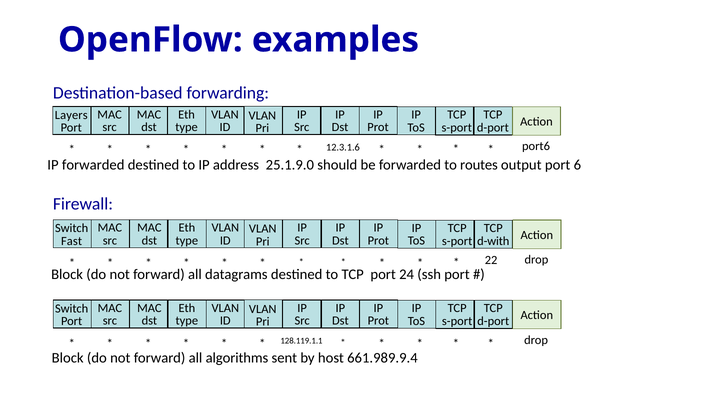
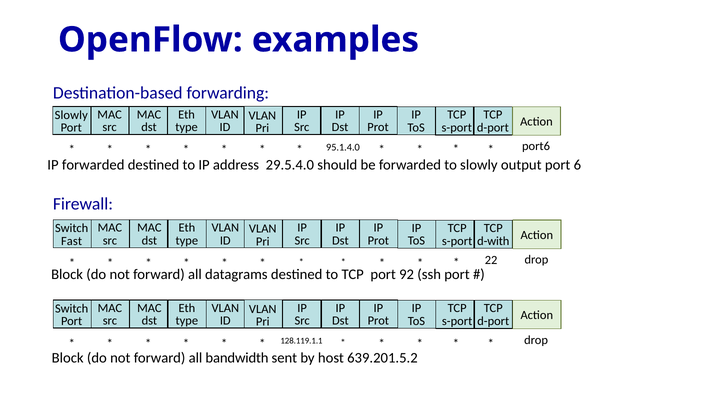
Layers: Layers -> Slowly (71, 115)
12.3.1.6: 12.3.1.6 -> 95.1.4.0 (343, 147)
25.1.9.0: 25.1.9.0 -> 29.5.4.0 (290, 165)
to routes: routes -> slowly (479, 165)
24: 24 -> 92 (407, 275)
algorithms: algorithms -> bandwidth (237, 358)
661.989.9.4: 661.989.9.4 -> 639.201.5.2 (382, 358)
